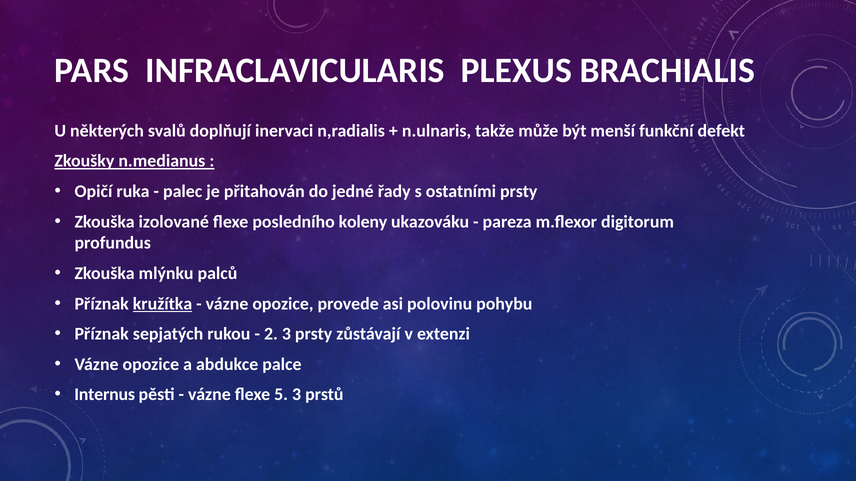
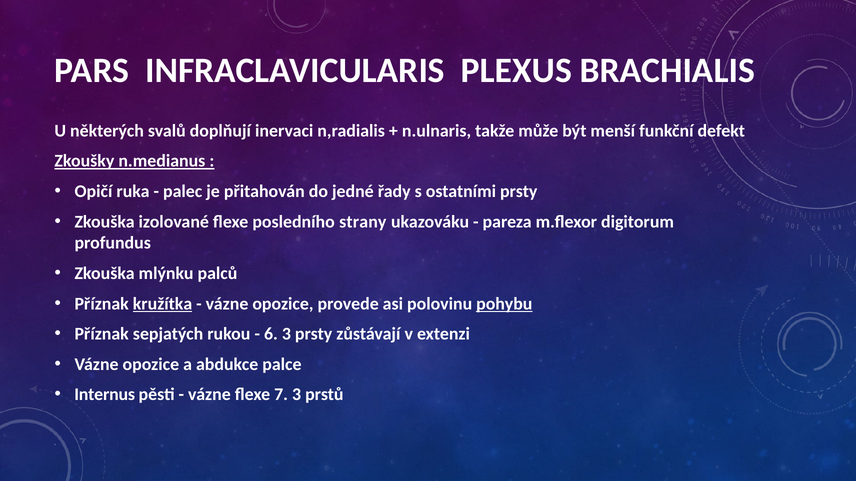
koleny: koleny -> strany (363, 222)
pohybu underline: none -> present (504, 304)
2: 2 -> 6 (271, 334)
5: 5 -> 7 (281, 395)
